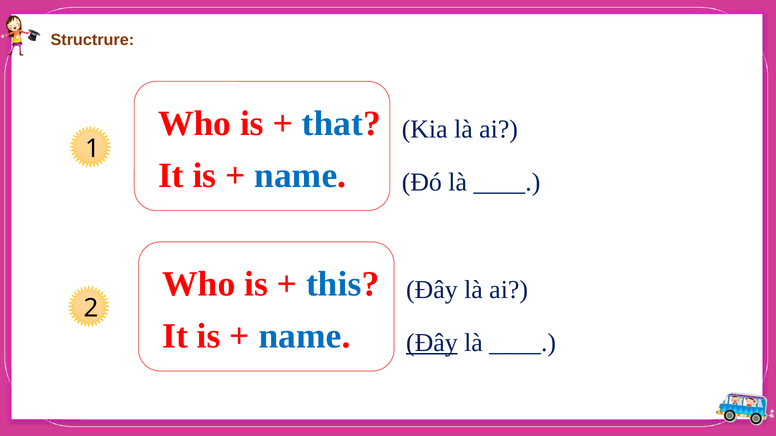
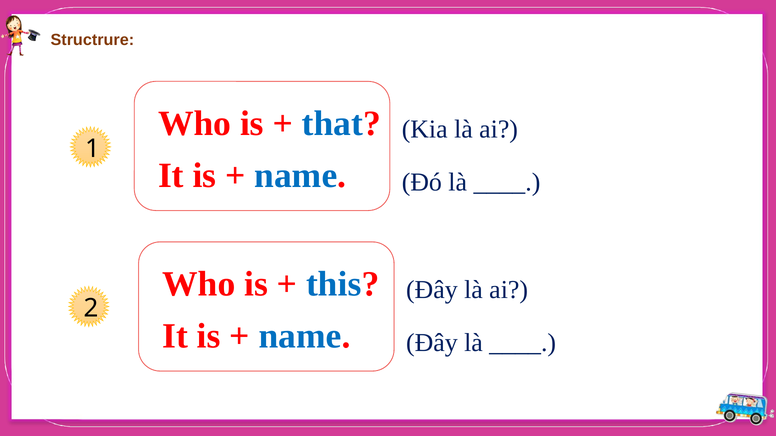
Đây underline: present -> none (432, 343)
